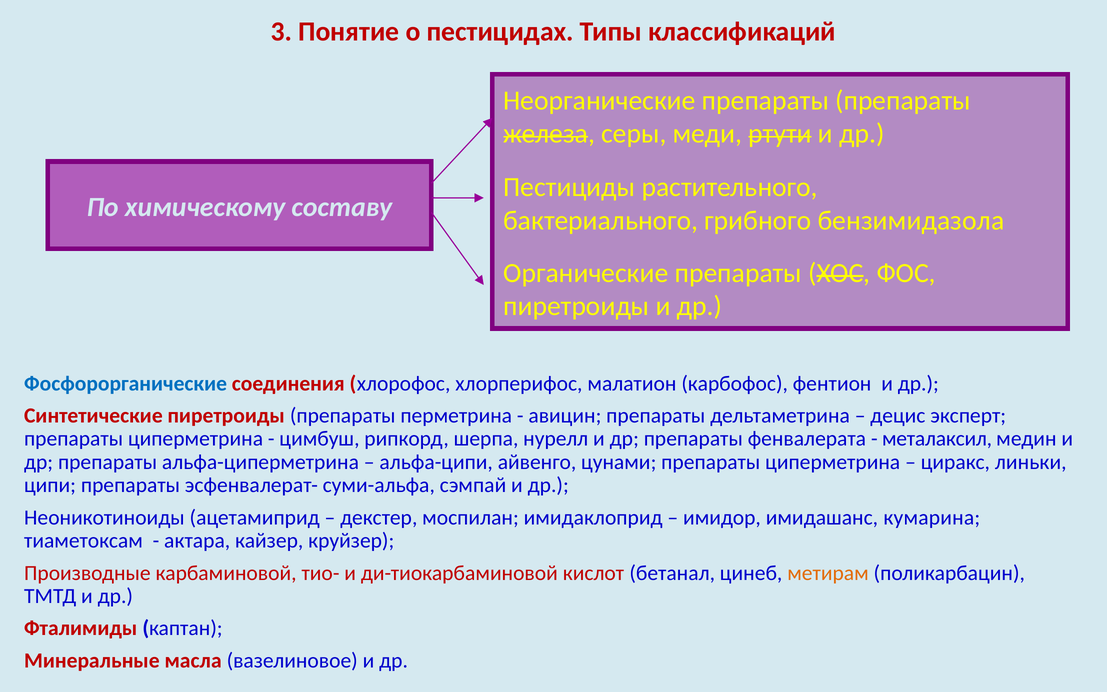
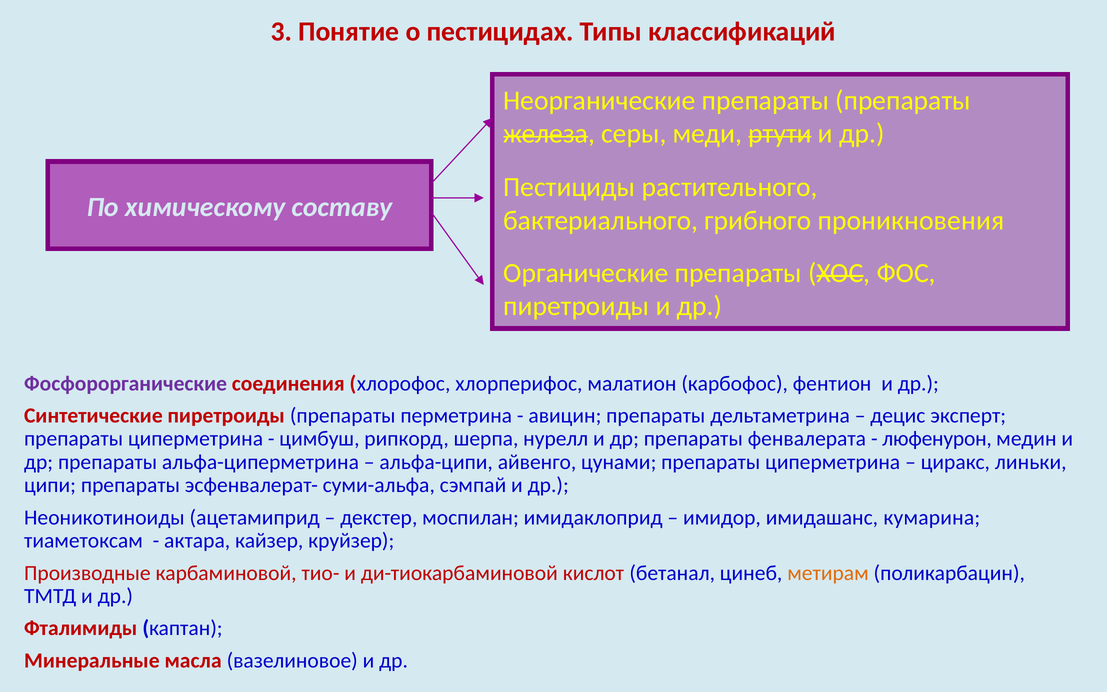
бензимидазола: бензимидазола -> проникновения (911, 220)
Фосфорорганические colour: blue -> purple (126, 383)
металаксил: металаксил -> люфенурон (937, 439)
